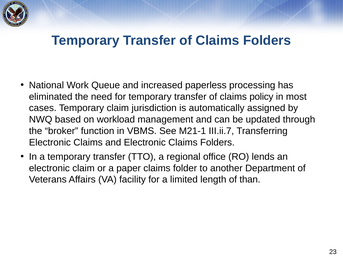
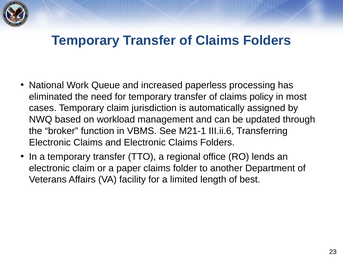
III.ii.7: III.ii.7 -> III.ii.6 (221, 131)
than: than -> best (250, 180)
